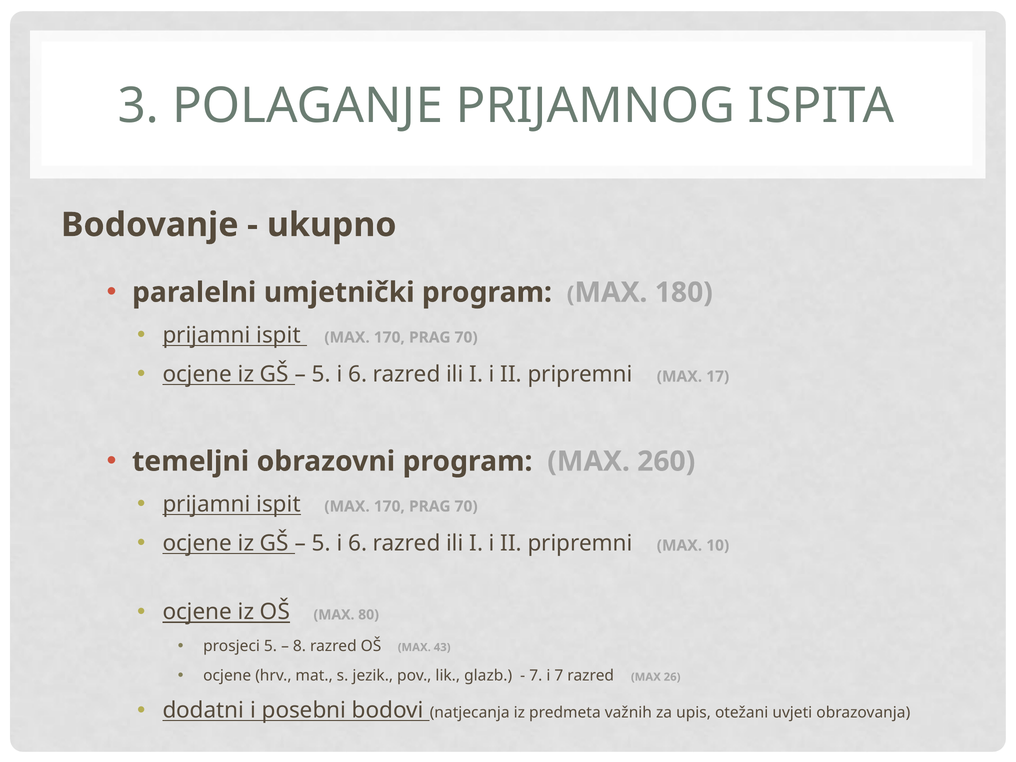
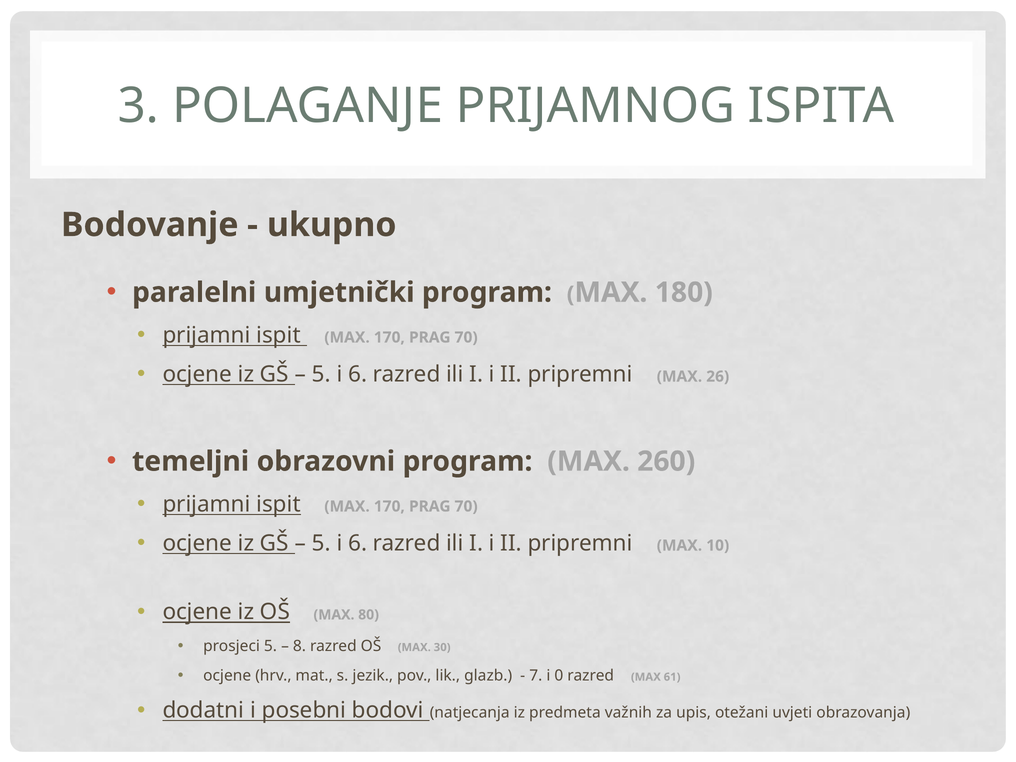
17: 17 -> 26 (718, 377)
43: 43 -> 30 (442, 647)
i 7: 7 -> 0 (559, 676)
26: 26 -> 61 (672, 677)
